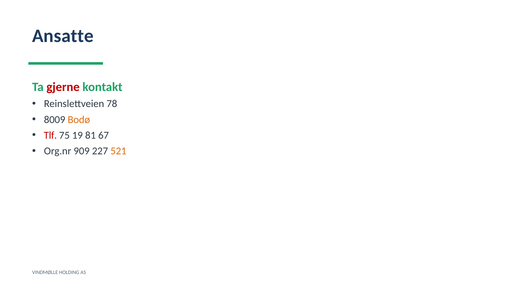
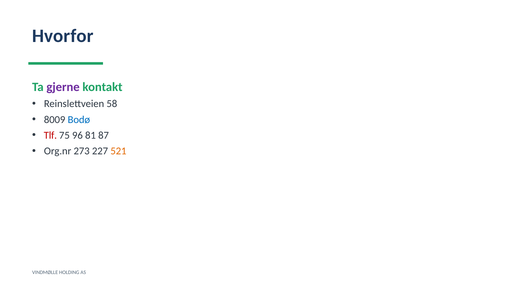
Ansatte: Ansatte -> Hvorfor (63, 36)
gjerne colour: red -> purple (63, 87)
78: 78 -> 58 (112, 104)
Bodø colour: orange -> blue (79, 120)
19: 19 -> 96 (77, 135)
67: 67 -> 87 (104, 135)
909: 909 -> 273 (82, 151)
